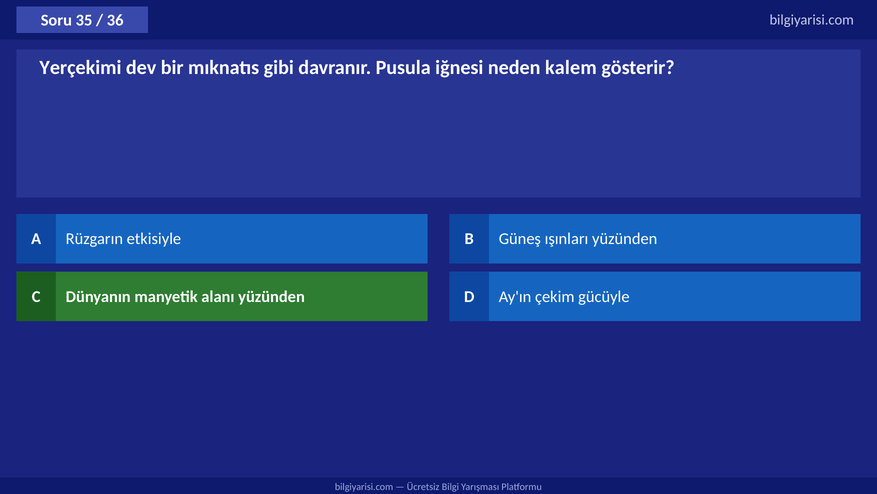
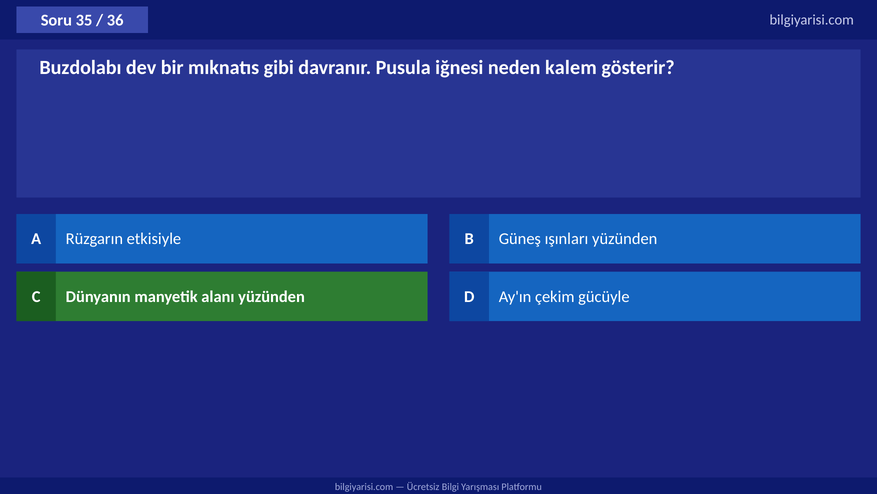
Yerçekimi: Yerçekimi -> Buzdolabı (80, 68)
